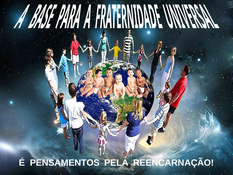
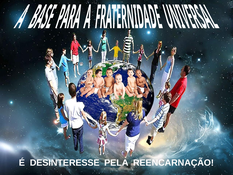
PENSAMENTOS: PENSAMENTOS -> DESINTERESSE (65, 162)
